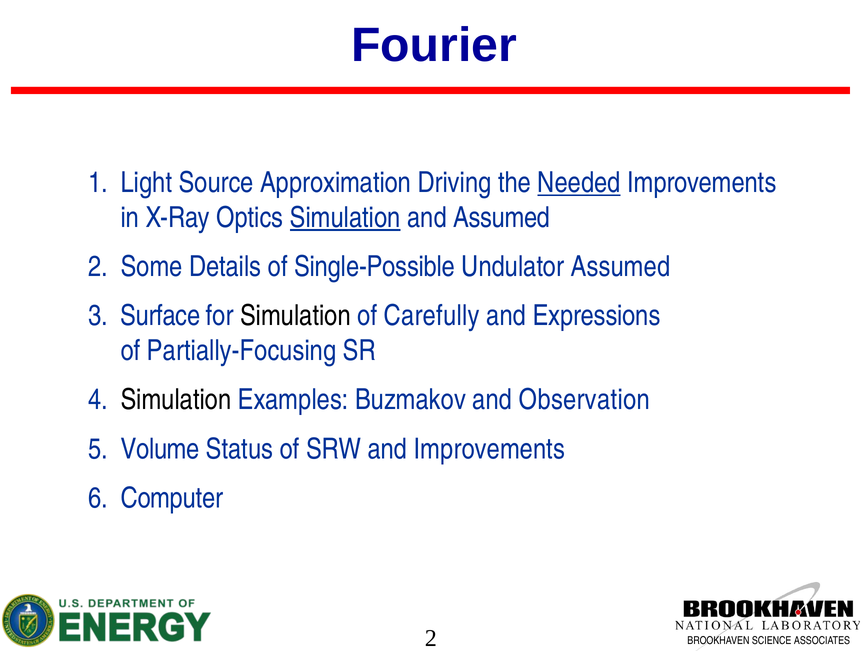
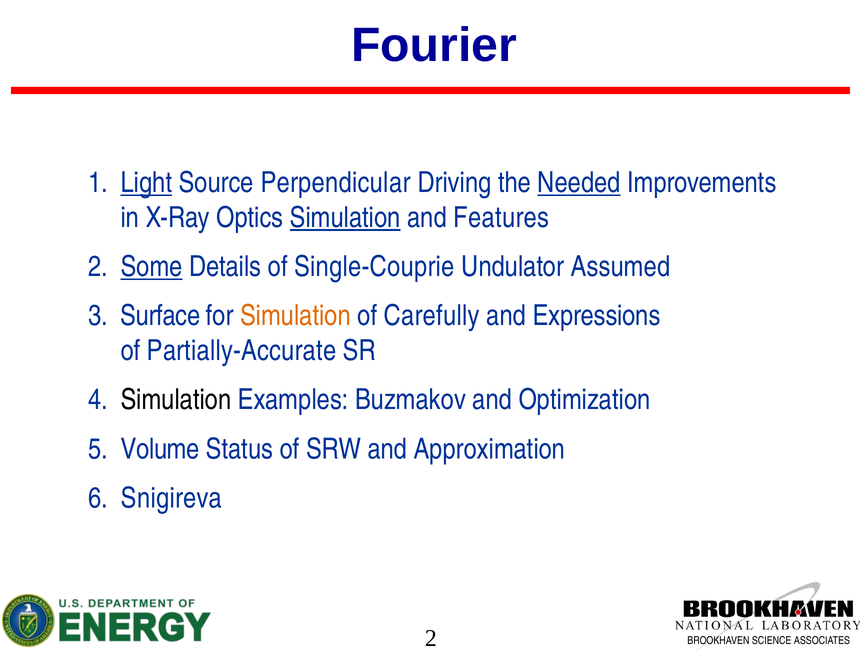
Light underline: none -> present (146, 183)
Approximation: Approximation -> Perpendicular (335, 183)
and Assumed: Assumed -> Features (501, 218)
Some underline: none -> present (152, 267)
Single-Possible: Single-Possible -> Single-Couprie (374, 267)
Simulation colour: black -> orange (295, 316)
Partially-Focusing: Partially-Focusing -> Partially-Accurate (242, 351)
Observation: Observation -> Optimization (584, 400)
and Improvements: Improvements -> Approximation (489, 449)
Computer: Computer -> Snigireva (172, 498)
